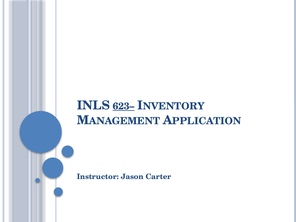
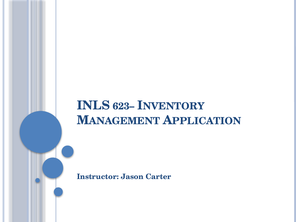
623– underline: present -> none (124, 106)
